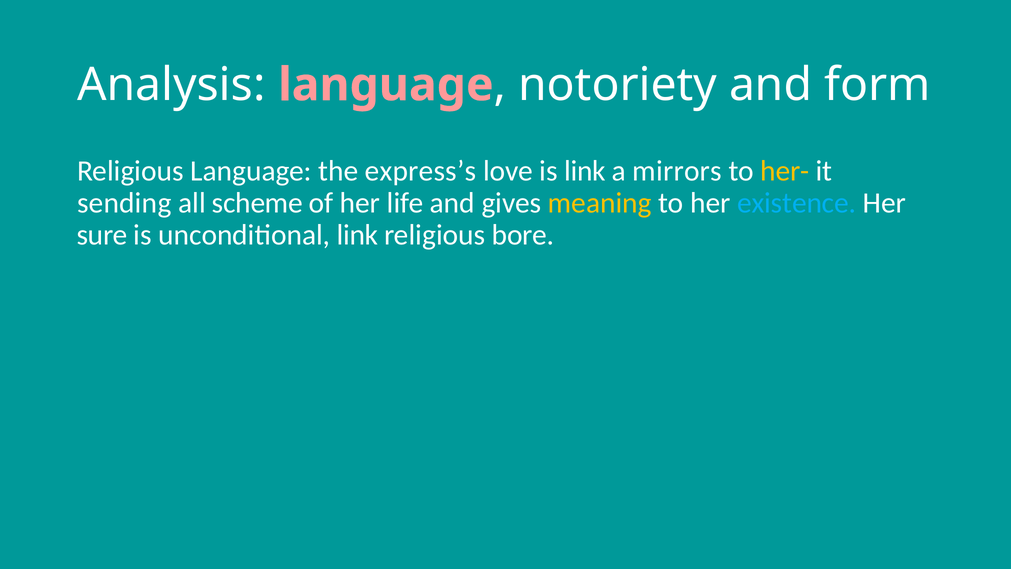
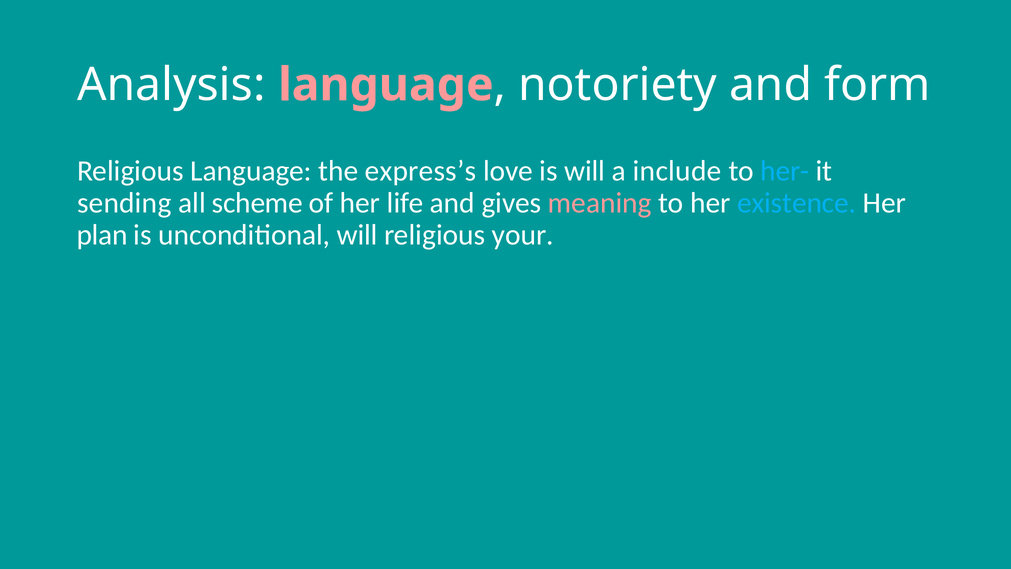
is link: link -> will (585, 171)
mirrors: mirrors -> include (677, 171)
her- colour: yellow -> light blue (785, 171)
meaning colour: yellow -> pink (600, 203)
sure: sure -> plan (102, 235)
unconditional link: link -> will (357, 235)
bore: bore -> your (523, 235)
